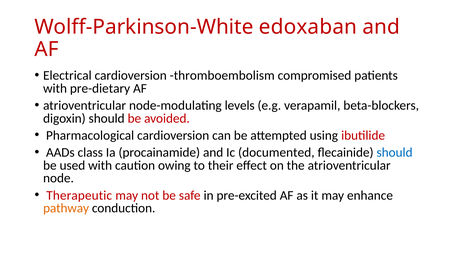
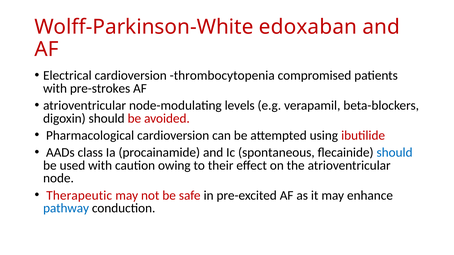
thromboembolism: thromboembolism -> thrombocytopenia (222, 76)
pre-dietary: pre-dietary -> pre-strokes (100, 89)
documented: documented -> spontaneous (276, 153)
pathway colour: orange -> blue (66, 209)
